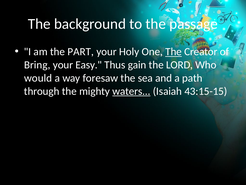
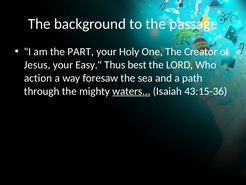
The underline: present -> none (174, 52)
Bring: Bring -> Jesus (37, 65)
gain: gain -> best (137, 65)
would: would -> action (38, 78)
43:15-15: 43:15-15 -> 43:15-36 (206, 91)
